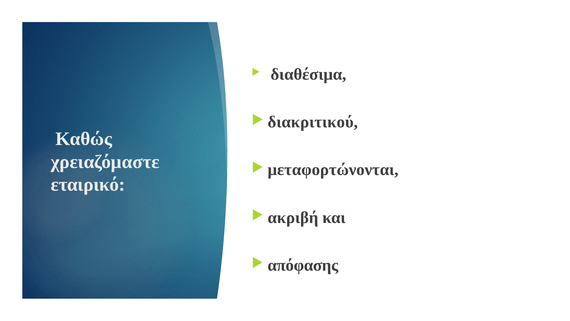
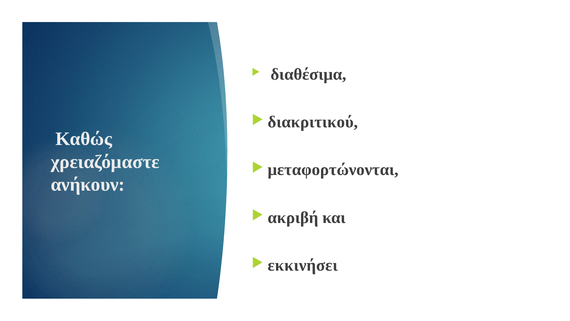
εταιρικό: εταιρικό -> ανήκουν (88, 184)
απόφασης: απόφασης -> εκκινήσει (303, 265)
